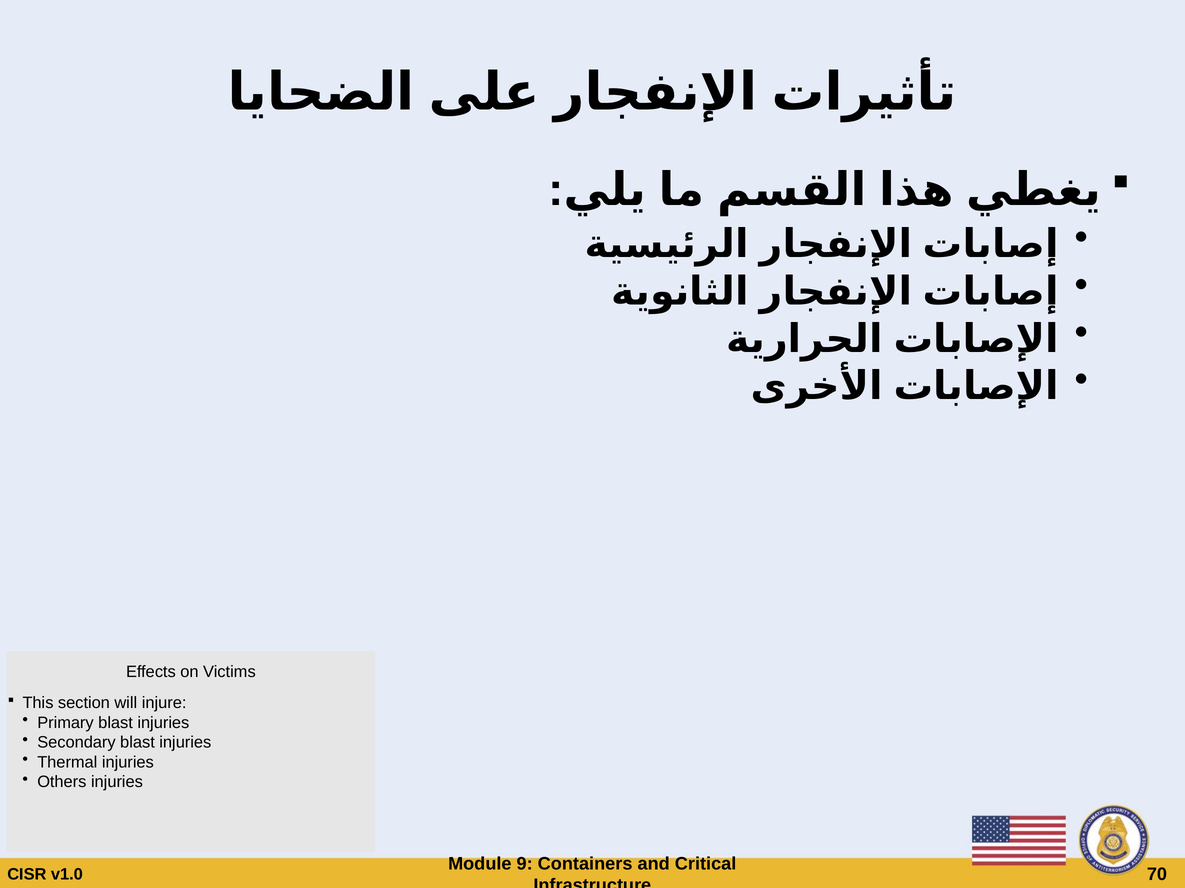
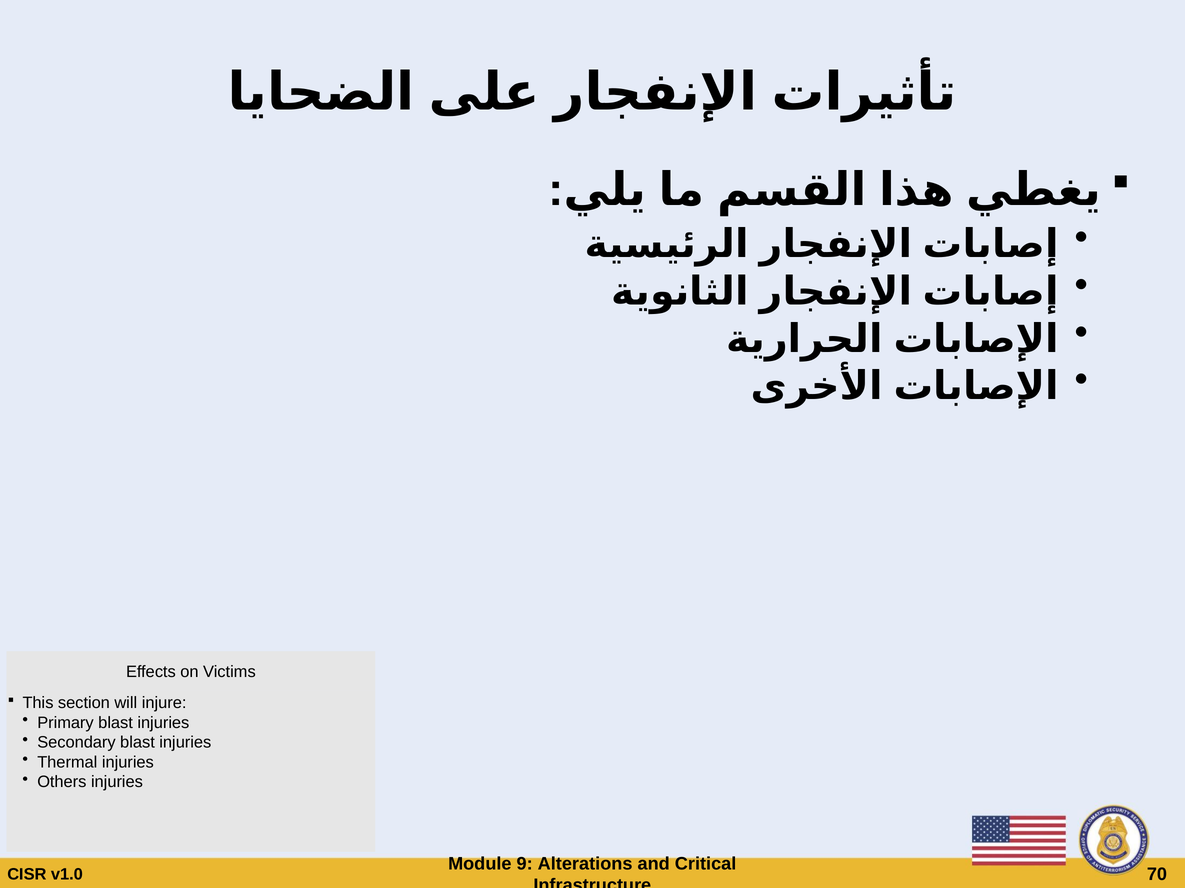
Containers: Containers -> Alterations (585, 864)
